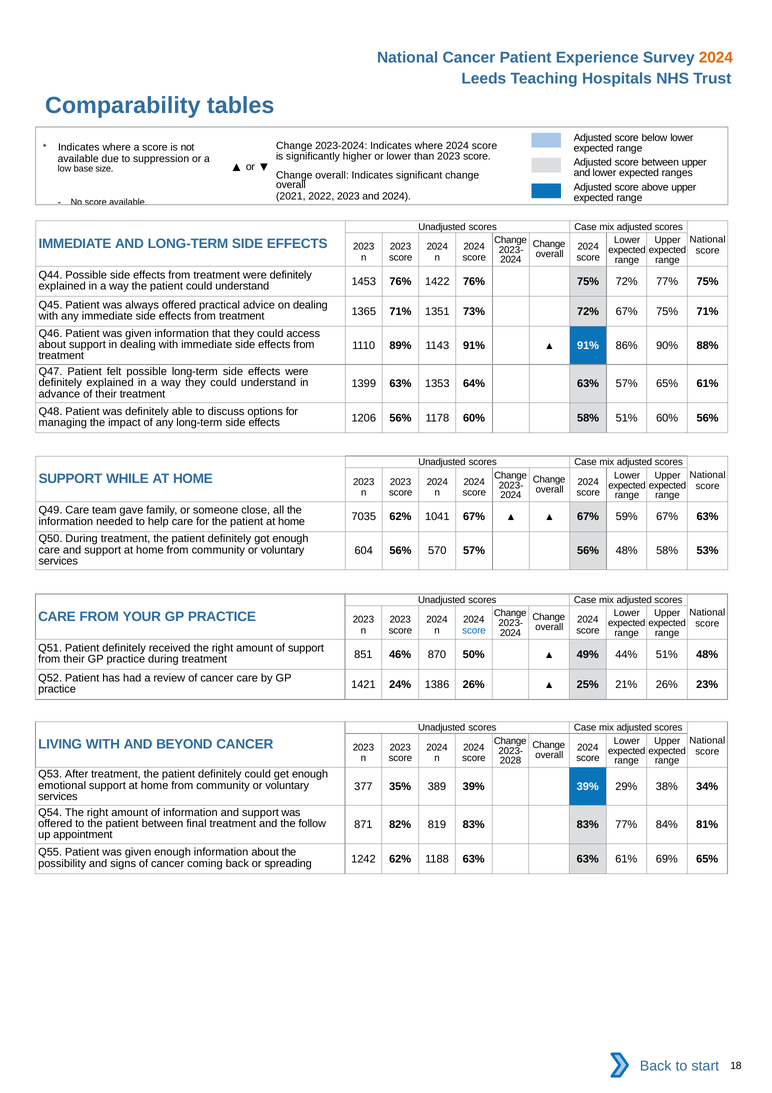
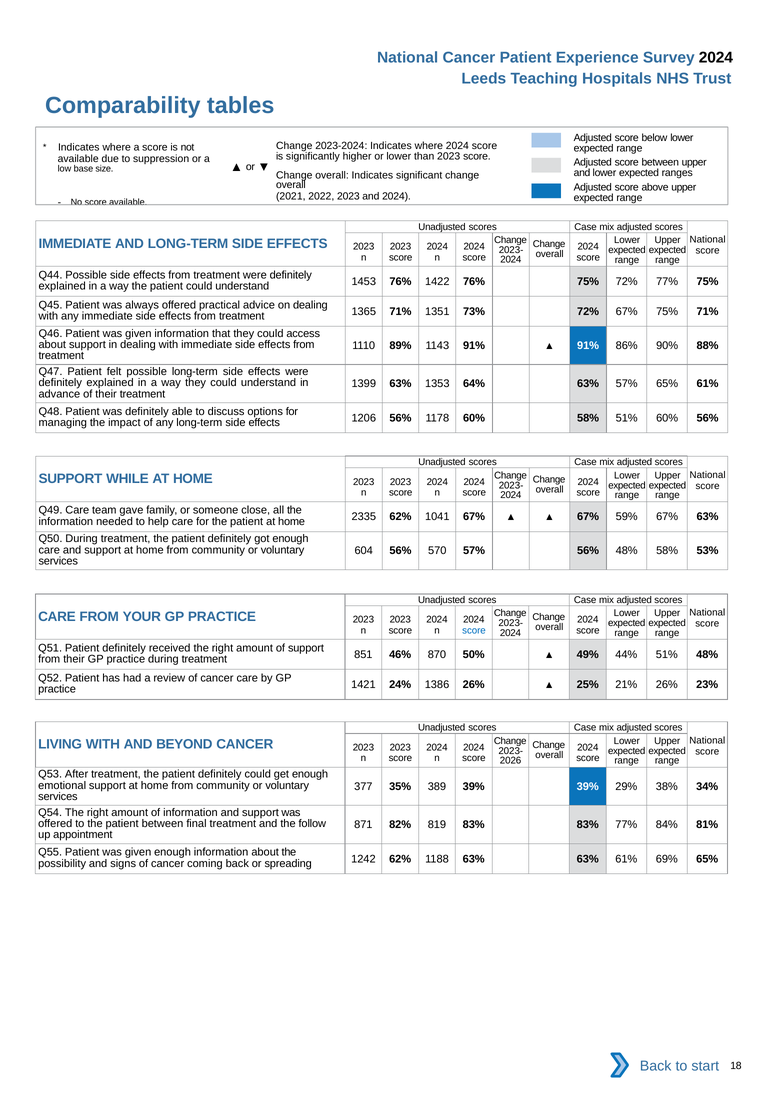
2024 colour: orange -> black (716, 58)
7035: 7035 -> 2335 (364, 516)
2028: 2028 -> 2026 (511, 760)
